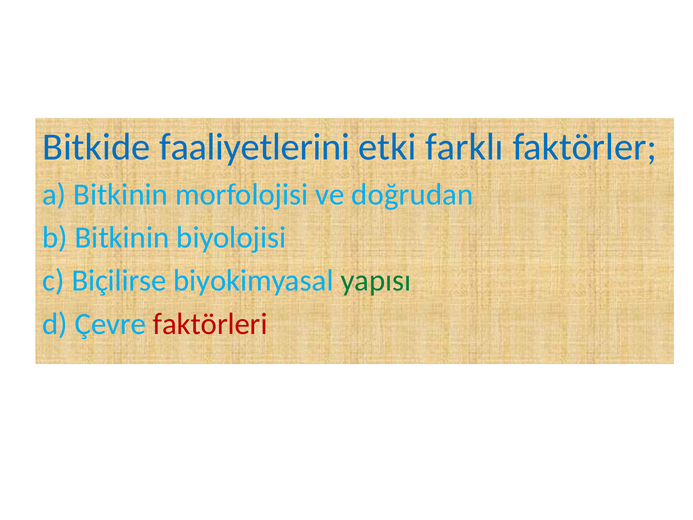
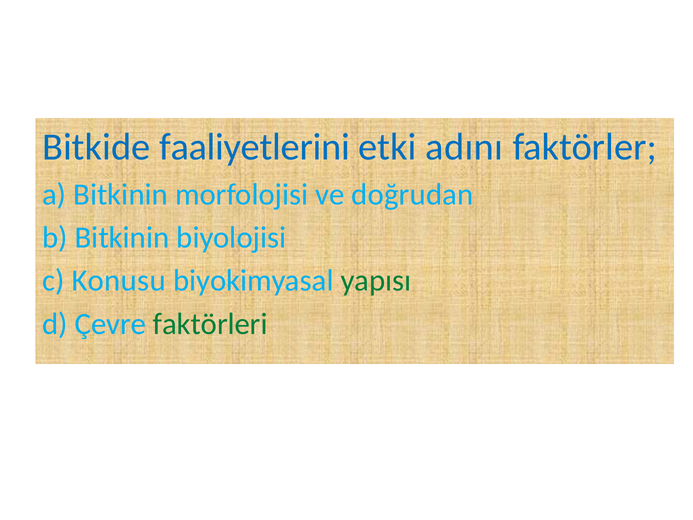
farklı: farklı -> adını (464, 147)
Biçilirse: Biçilirse -> Konusu (119, 281)
faktörleri colour: red -> green (210, 324)
